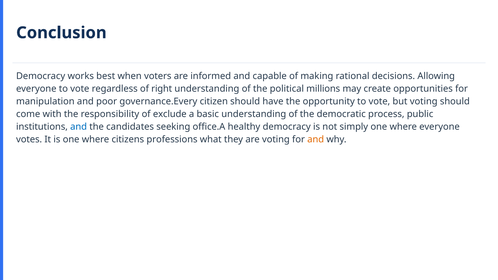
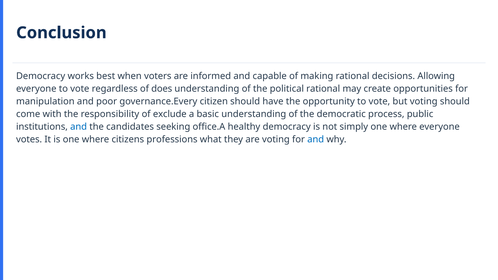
right: right -> does (162, 89)
political millions: millions -> rational (323, 89)
and colour: orange -> blue (316, 140)
